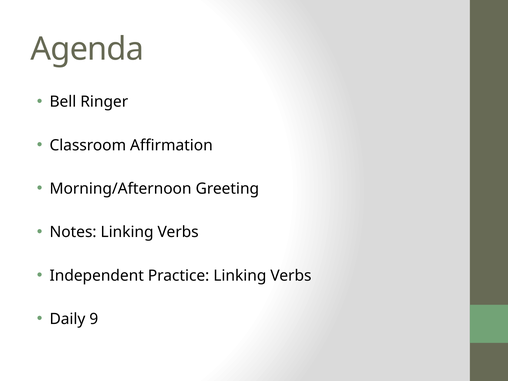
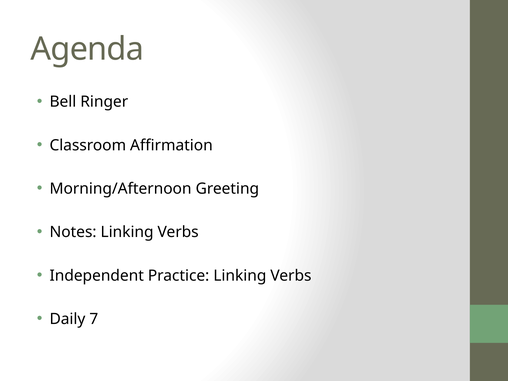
9: 9 -> 7 (94, 319)
